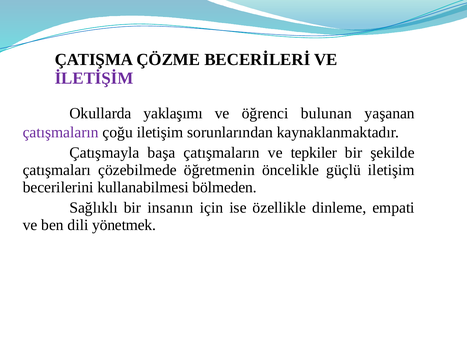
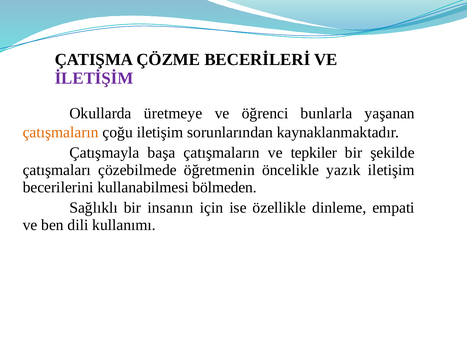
yaklaşımı: yaklaşımı -> üretmeye (173, 113)
bulunan: bulunan -> bunlarla (326, 113)
çatışmaların colour: purple -> orange (61, 132)
güçlü: güçlü -> yazık (343, 170)
yönetmek: yönetmek -> kullanımı (124, 224)
